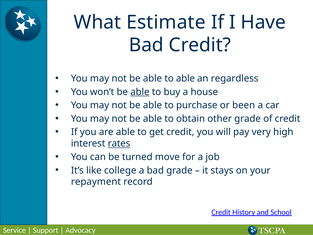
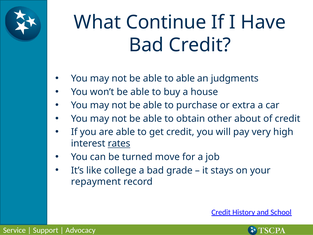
Estimate: Estimate -> Continue (166, 22)
regardless: regardless -> judgments (235, 78)
able underline: present -> none (140, 92)
been: been -> extra (244, 105)
other grade: grade -> about (248, 119)
